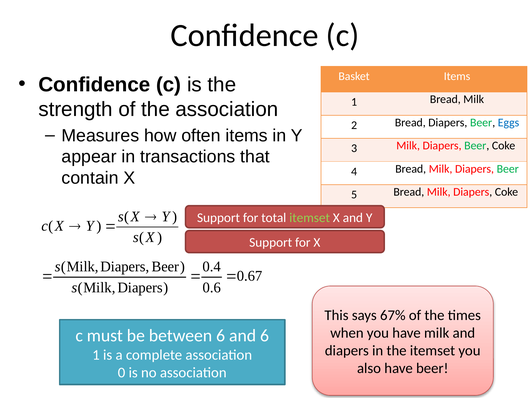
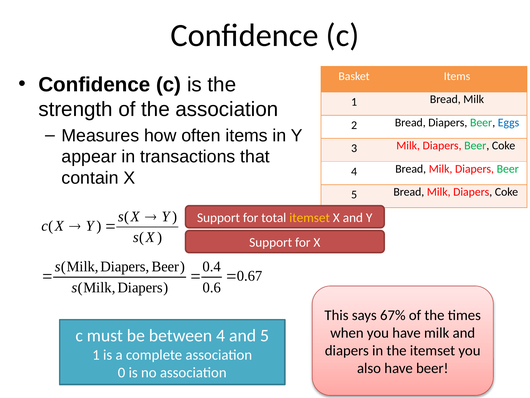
itemset colour: light green -> yellow (310, 217)
between 6: 6 -> 4 (221, 335)
and 6: 6 -> 5 (265, 335)
